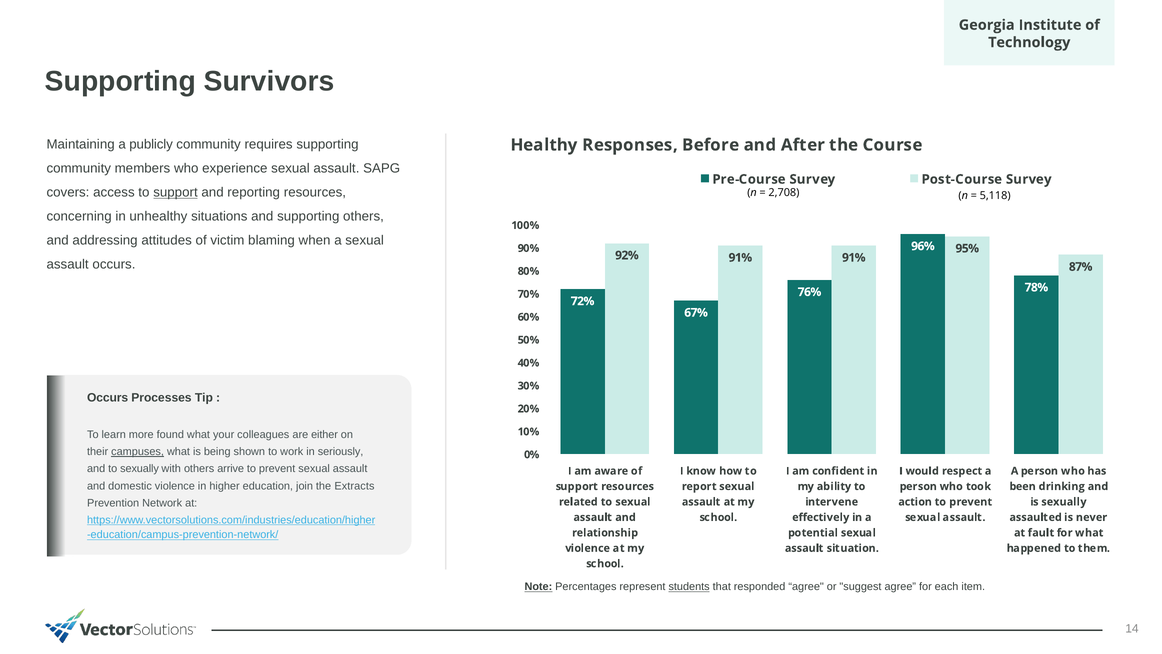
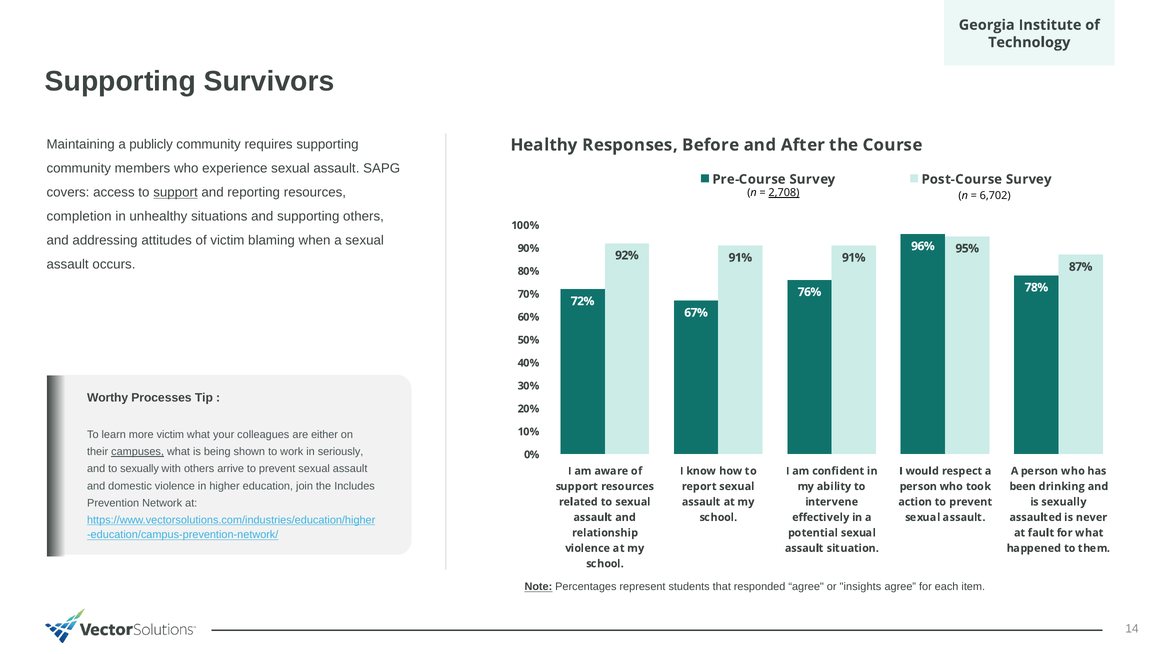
2,708 underline: none -> present (784, 193)
5,118: 5,118 -> 6,702 (995, 196)
concerning: concerning -> completion (79, 216)
Occurs: Occurs -> Worthy (108, 398)
more found: found -> victim (170, 435)
Extracts: Extracts -> Includes (355, 486)
students underline: present -> none (689, 587)
suggest: suggest -> insights (860, 587)
